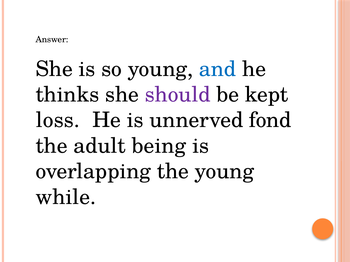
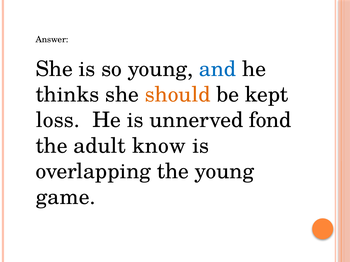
should colour: purple -> orange (178, 95)
being: being -> know (159, 146)
while: while -> game (66, 197)
